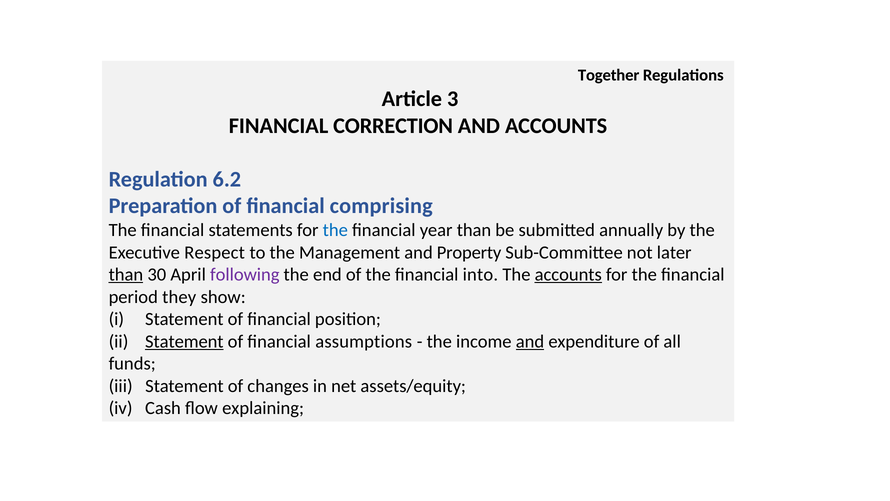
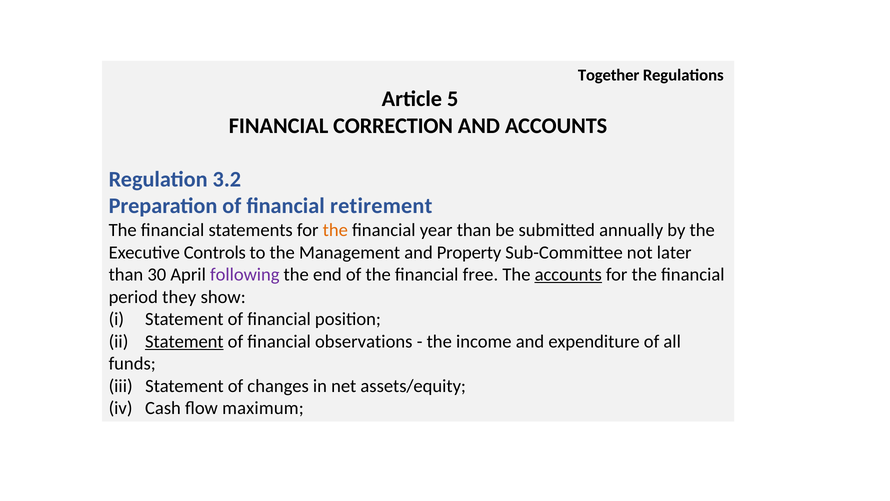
3: 3 -> 5 (453, 99)
6.2: 6.2 -> 3.2 (227, 179)
comprising: comprising -> retirement (381, 206)
the colour: blue -> orange (335, 230)
Respect: Respect -> Controls (215, 252)
than underline: present -> none (126, 274)
into: into -> free (480, 274)
assumptions: assumptions -> observations (364, 341)
and underline: present -> none (530, 341)
explaining: explaining -> maximum (263, 408)
